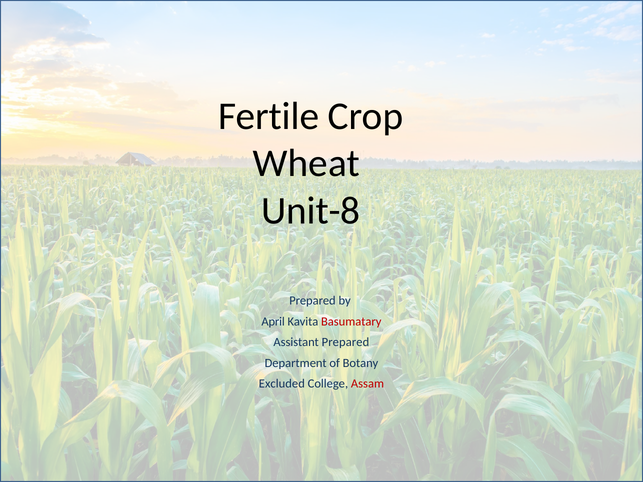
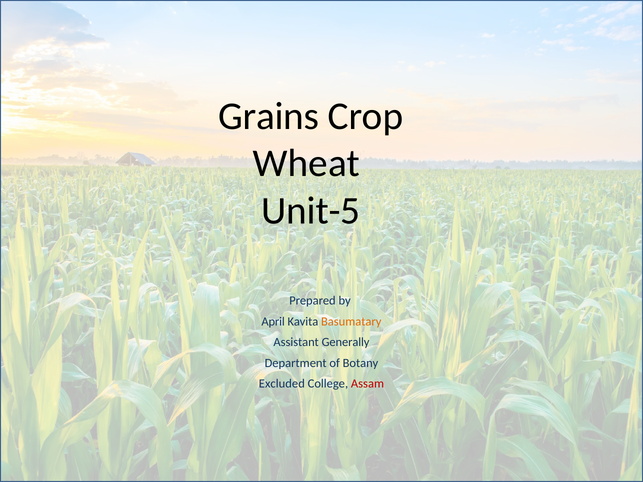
Fertile: Fertile -> Grains (269, 116)
Unit-8: Unit-8 -> Unit-5 (311, 211)
Basumatary colour: red -> orange (351, 322)
Assistant Prepared: Prepared -> Generally (346, 342)
